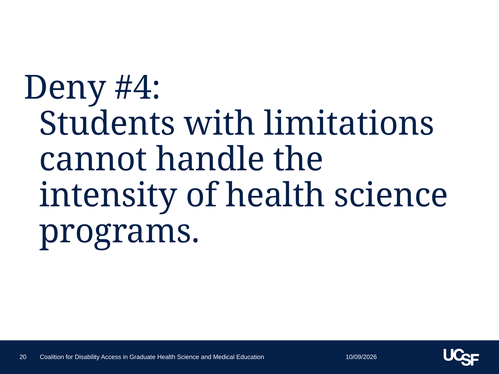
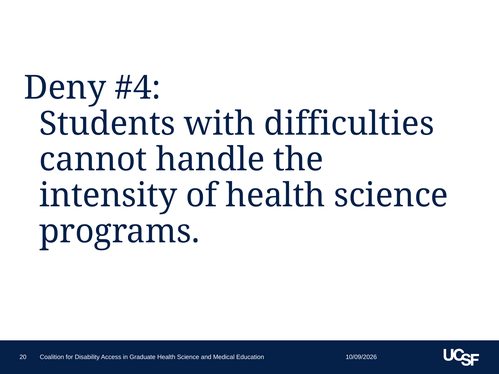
limitations: limitations -> difficulties (349, 124)
